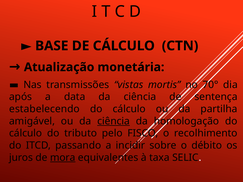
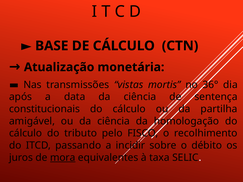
70°: 70° -> 36° (210, 85)
estabelecendo: estabelecendo -> constitucionais (45, 109)
ciência underline: present -> none (114, 121)
